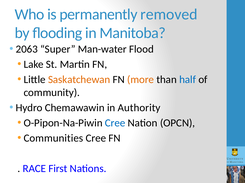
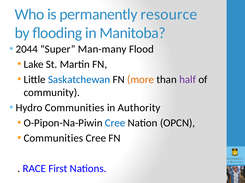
removed: removed -> resource (169, 14)
2063: 2063 -> 2044 (27, 49)
Man-water: Man-water -> Man-many (102, 49)
Saskatchewan colour: orange -> blue (79, 80)
half colour: blue -> purple (188, 80)
Hydro Chemawawin: Chemawawin -> Communities (75, 108)
